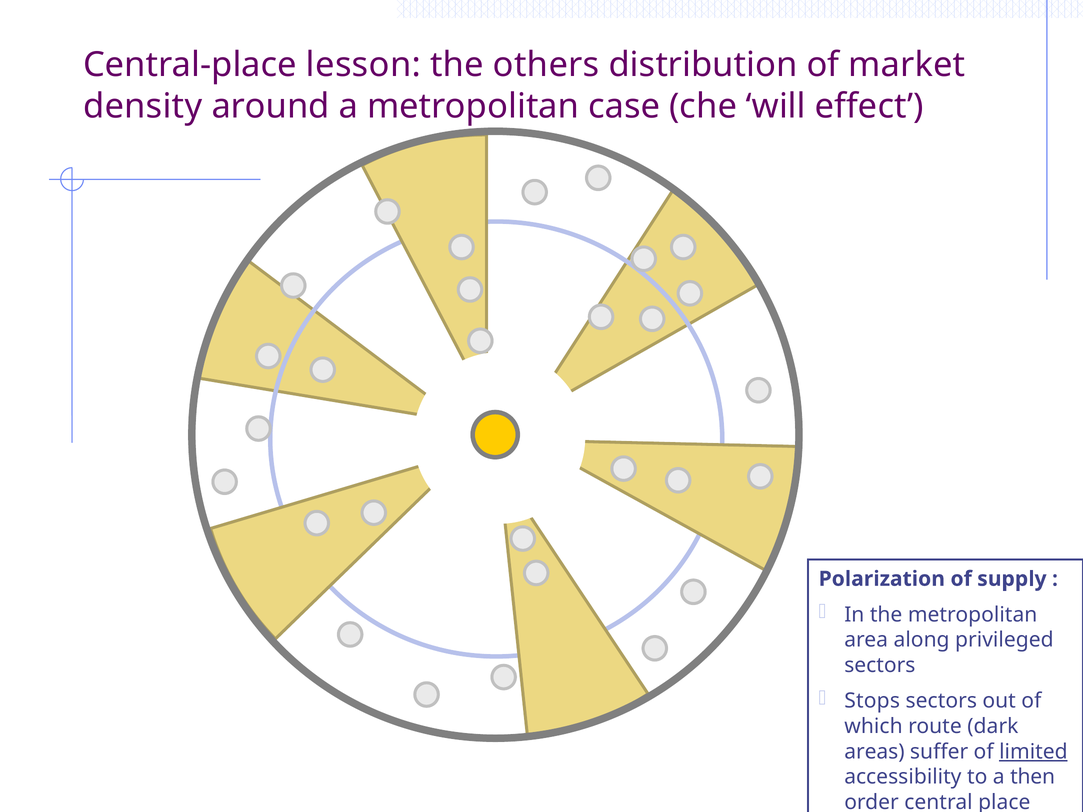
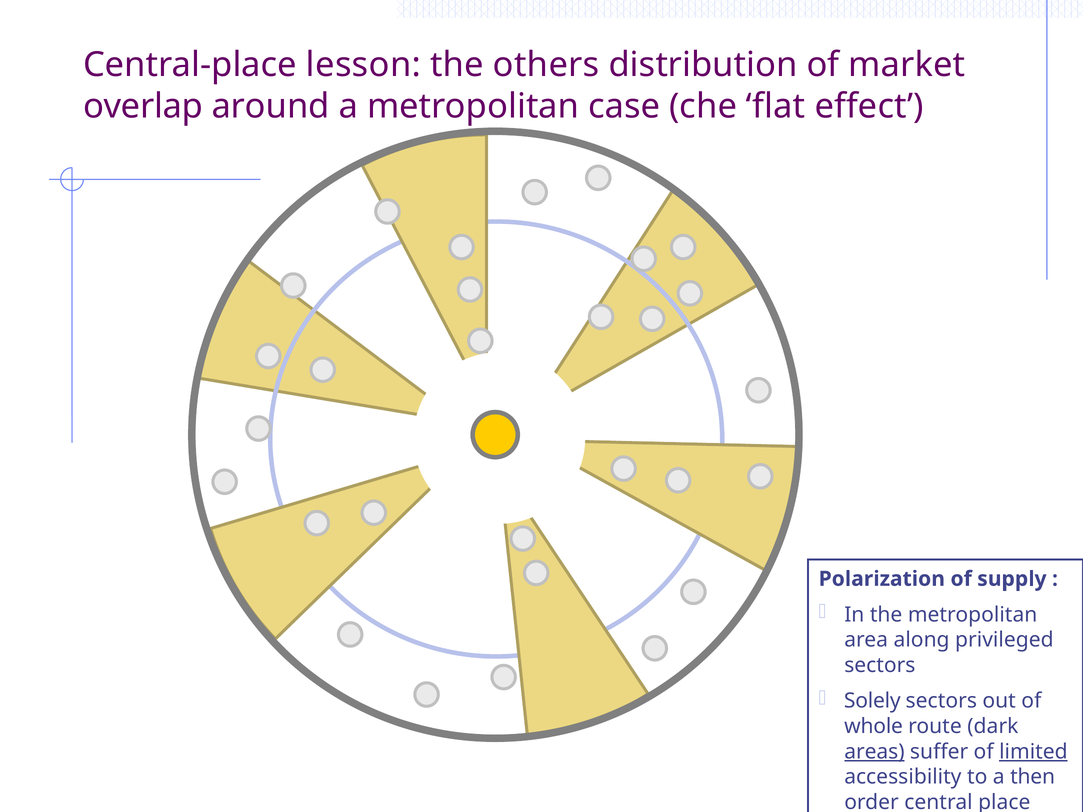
density: density -> overlap (143, 106)
will: will -> flat (776, 106)
Stops: Stops -> Solely (872, 701)
which: which -> whole (874, 727)
areas underline: none -> present (874, 752)
